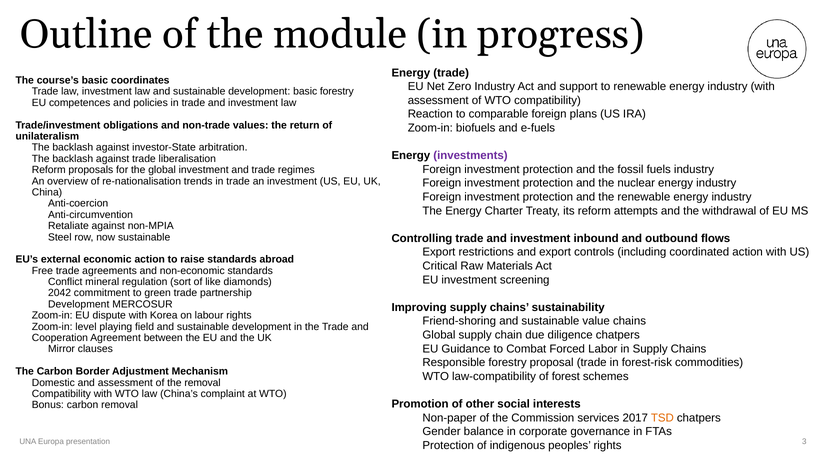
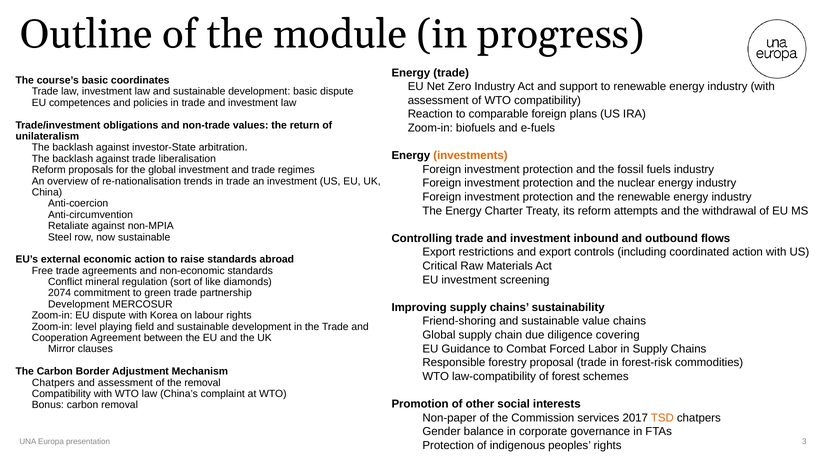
basic forestry: forestry -> dispute (337, 91)
investments colour: purple -> orange (470, 155)
2042: 2042 -> 2074 (60, 293)
diligence chatpers: chatpers -> covering (618, 335)
Domestic: Domestic -> Chatpers (53, 382)
